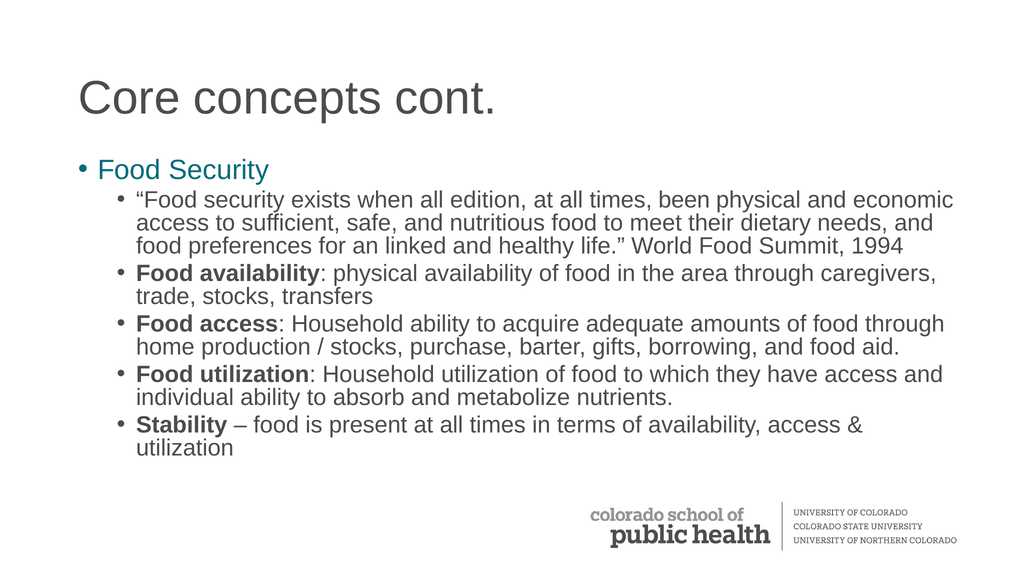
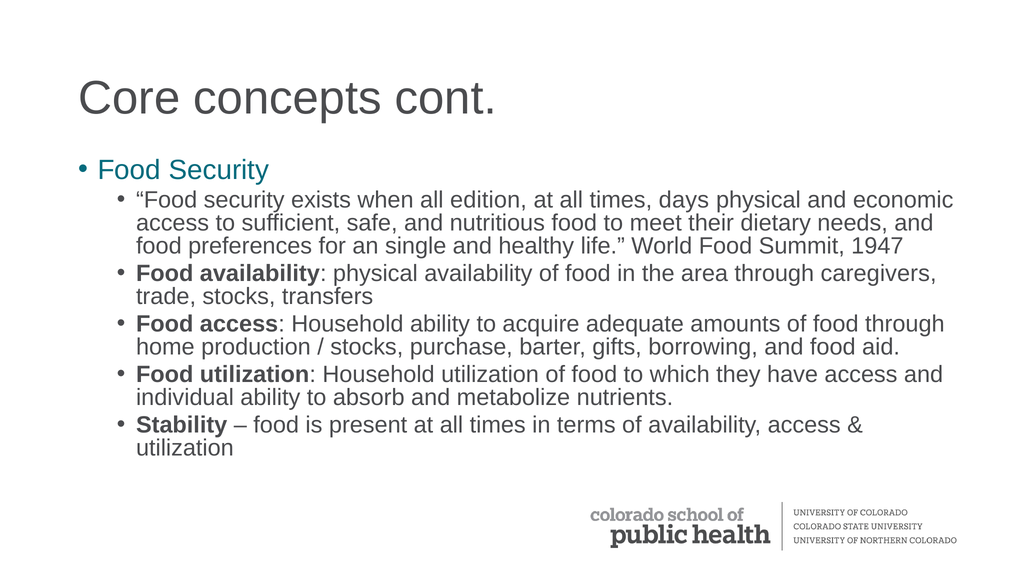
been: been -> days (684, 200)
linked: linked -> single (416, 246)
1994: 1994 -> 1947 (877, 246)
